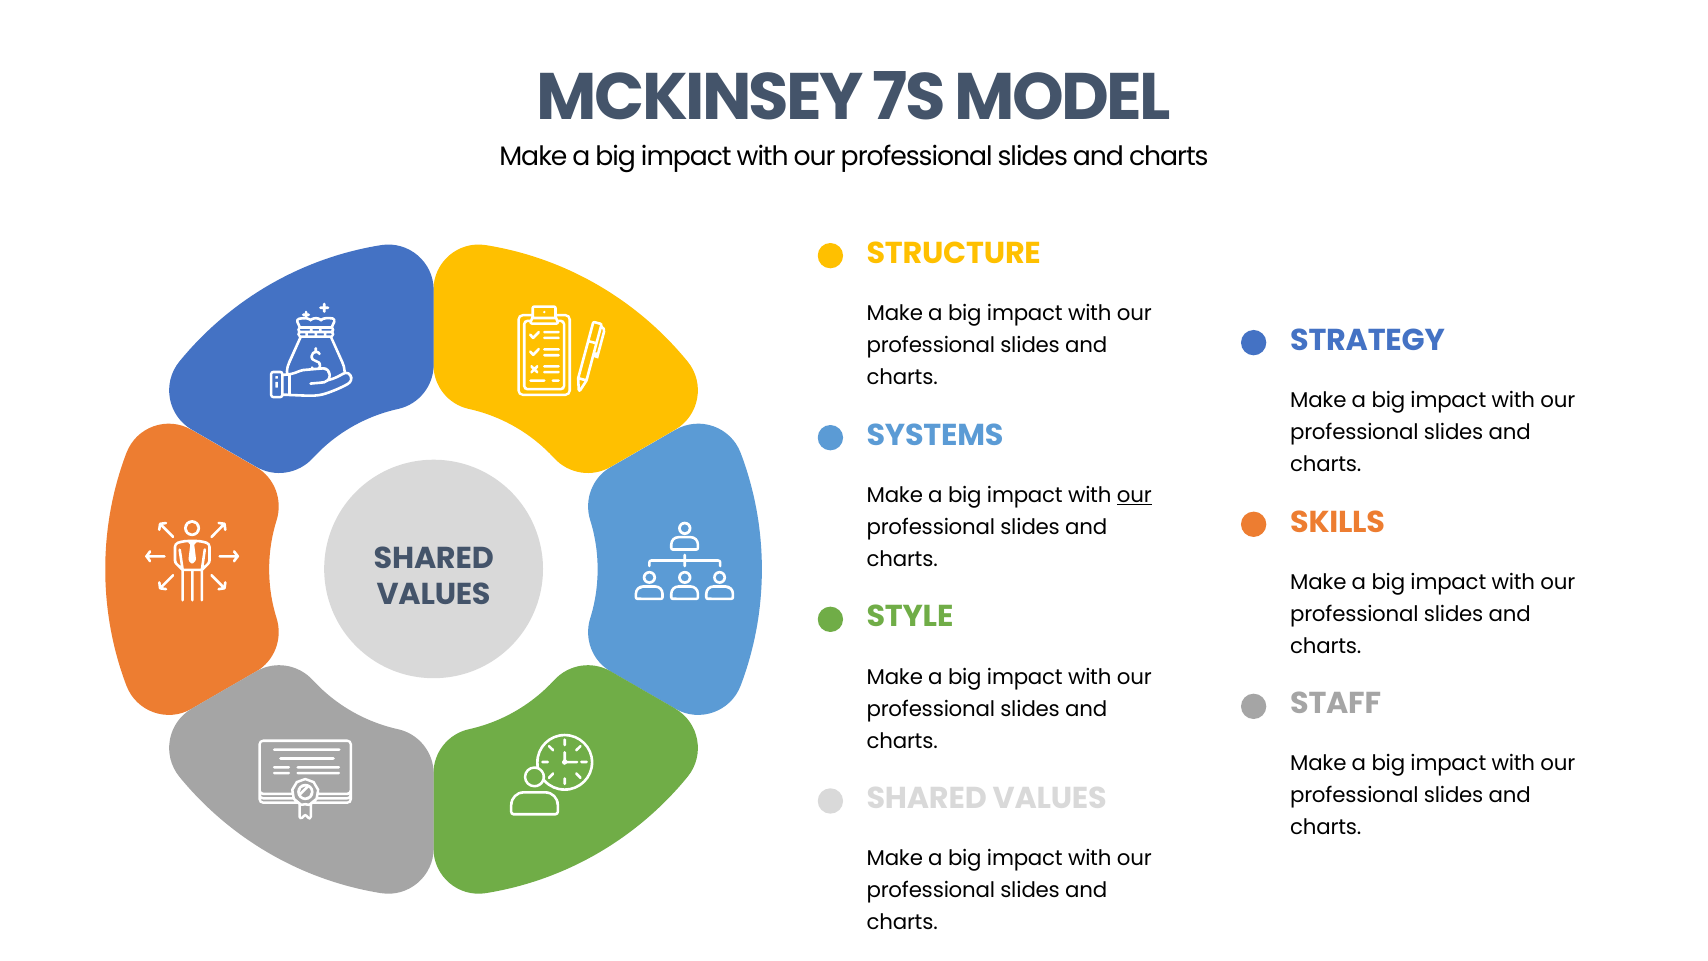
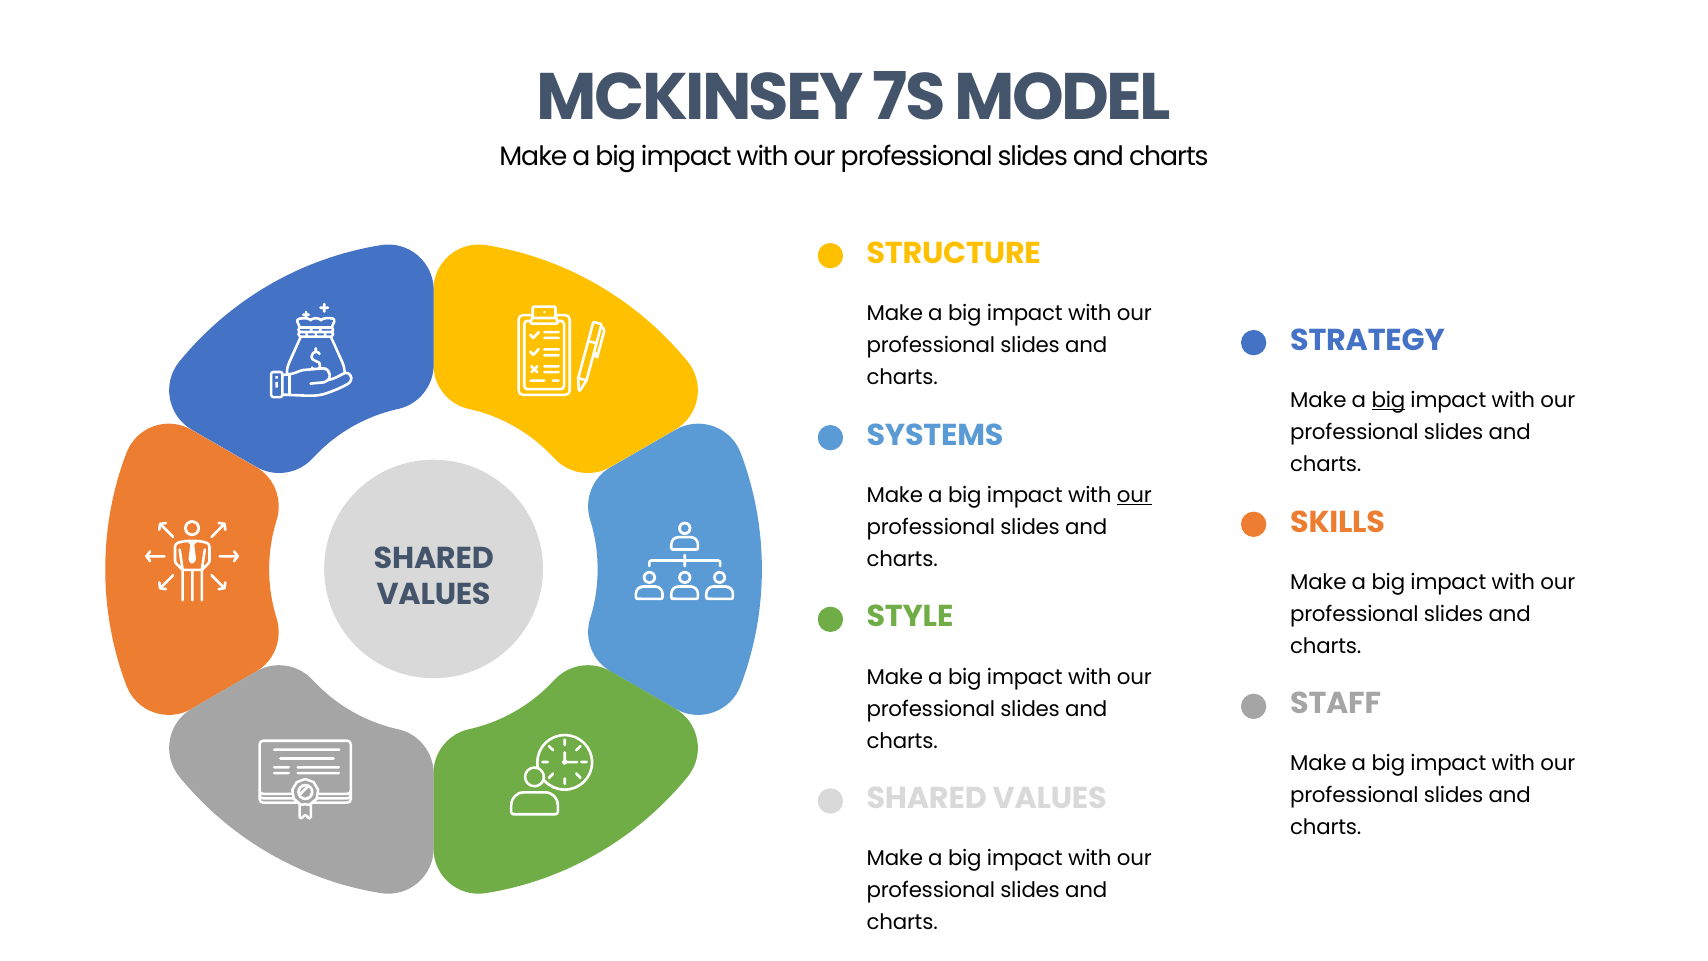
big underline: none -> present (1388, 400)
